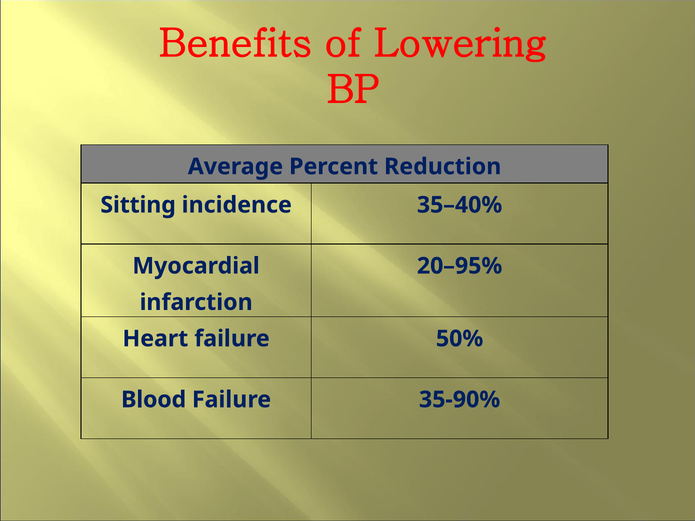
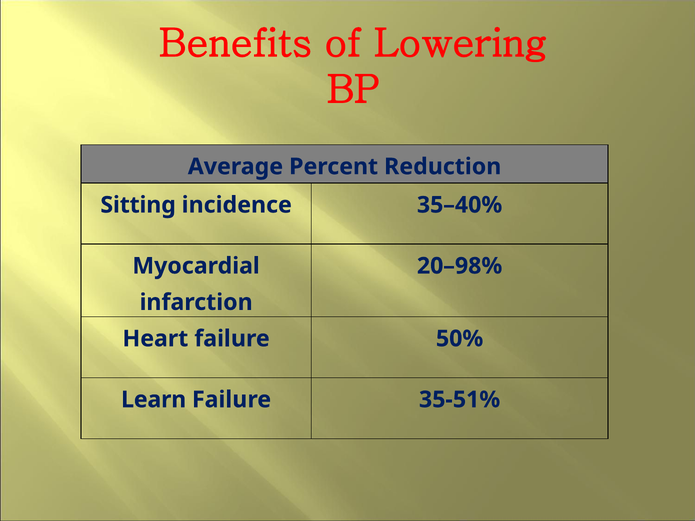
20–95%: 20–95% -> 20–98% (460, 266)
Blood: Blood -> Learn (154, 400)
35-90%: 35-90% -> 35-51% (460, 400)
